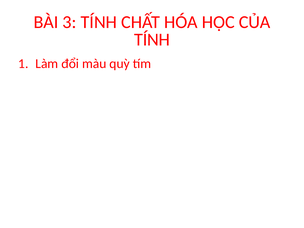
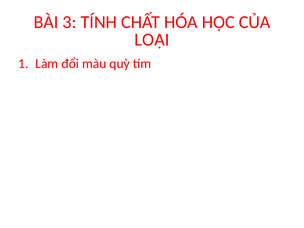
TÍNH: TÍNH -> LOẠI (152, 40)
